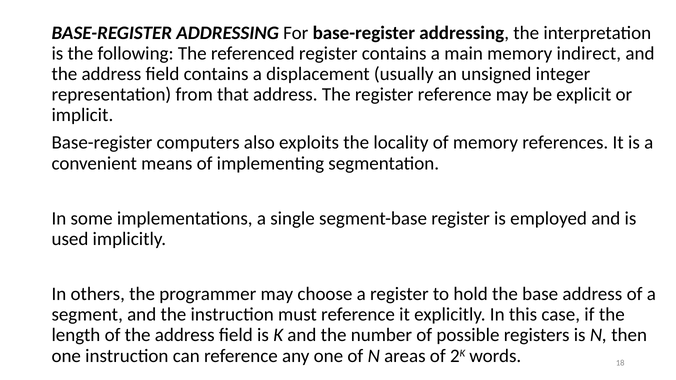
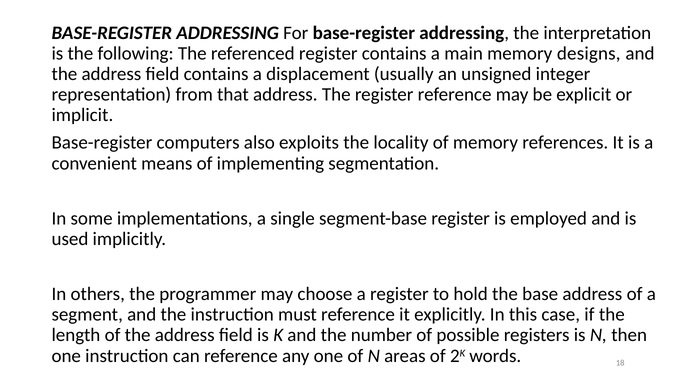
indirect: indirect -> designs (589, 54)
